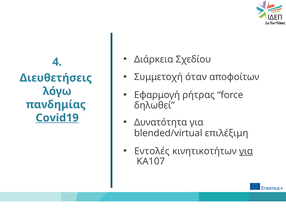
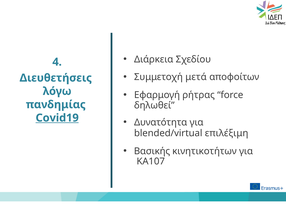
όταν: όταν -> μετά (196, 77)
Eντολές: Eντολές -> Βασικής (152, 151)
για underline: present -> none (246, 151)
